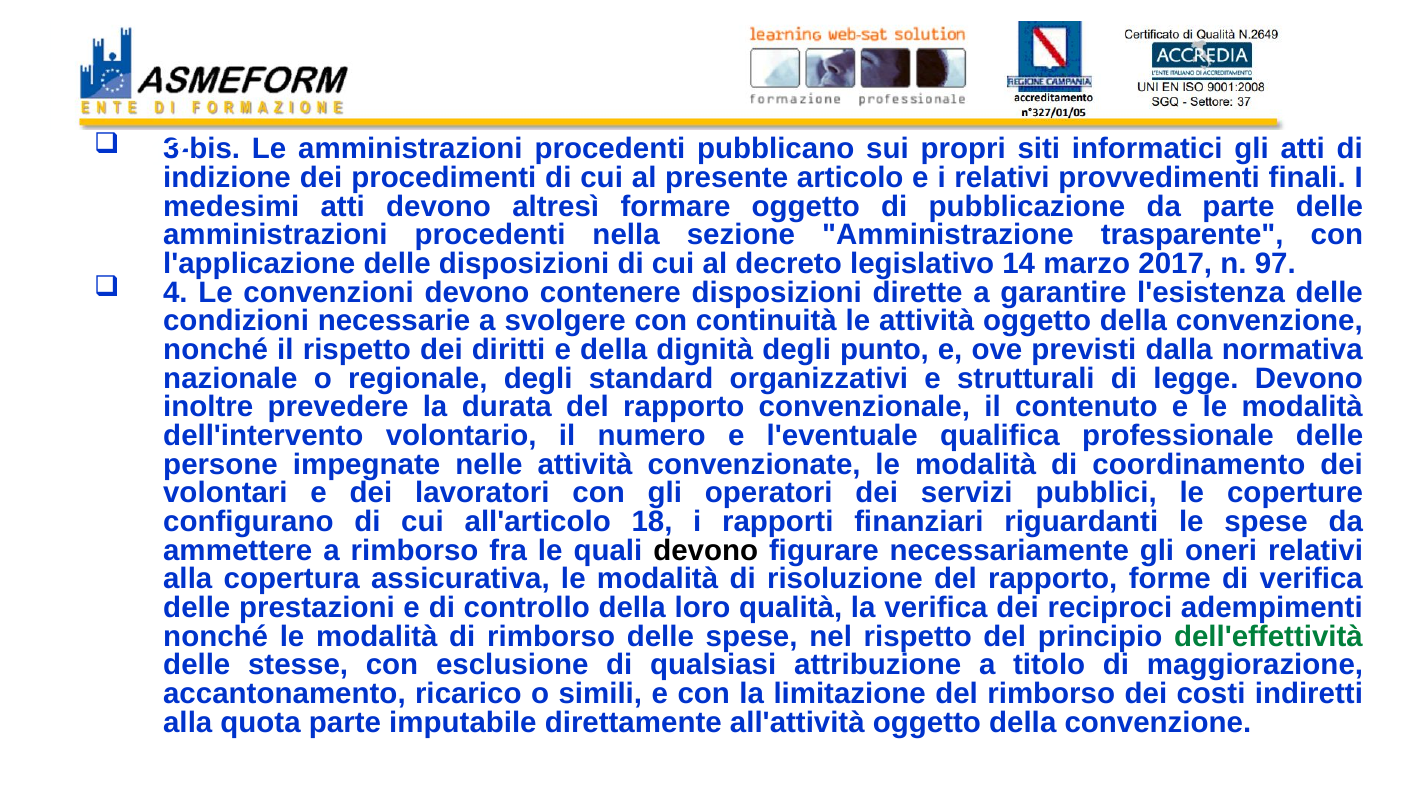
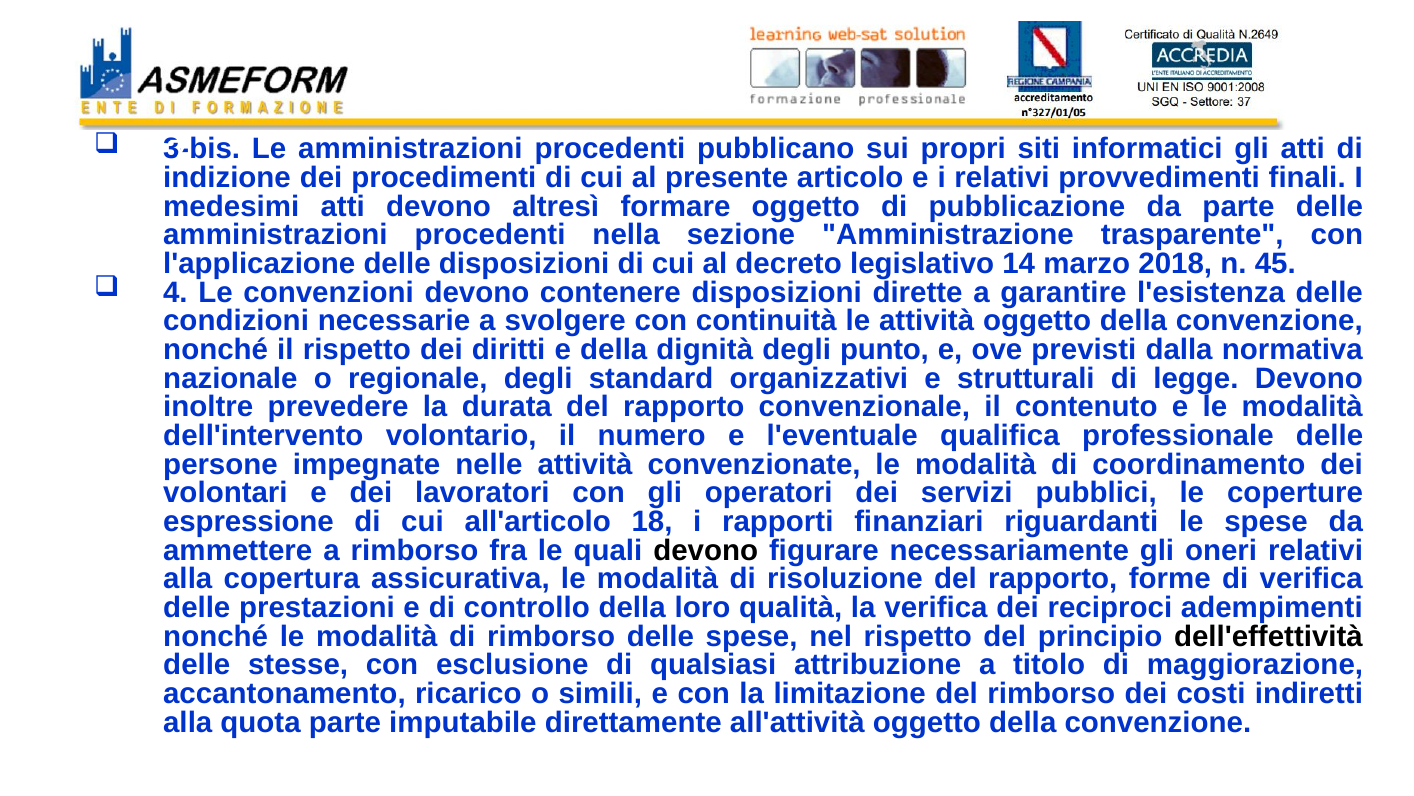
2017: 2017 -> 2018 (1175, 263)
97: 97 -> 45 (1275, 263)
configurano: configurano -> espressione (248, 521)
dell'effettività colour: green -> black (1268, 636)
